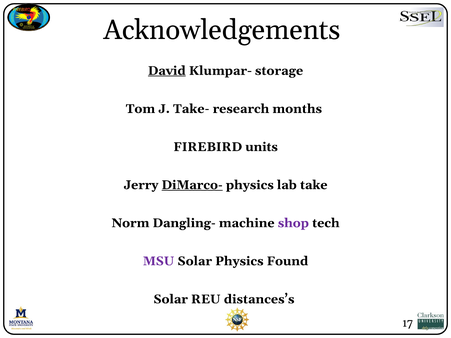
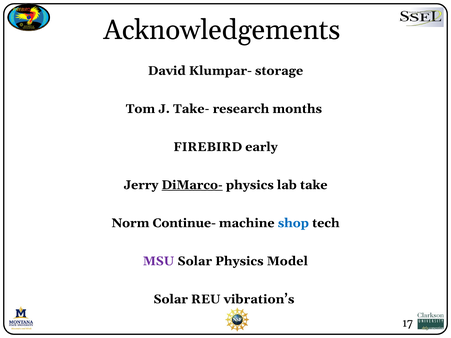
David underline: present -> none (167, 71)
units: units -> early (261, 147)
Dangling-: Dangling- -> Continue- (184, 223)
shop colour: purple -> blue (293, 223)
Found: Found -> Model (287, 261)
distances’s: distances’s -> vibration’s (259, 299)
